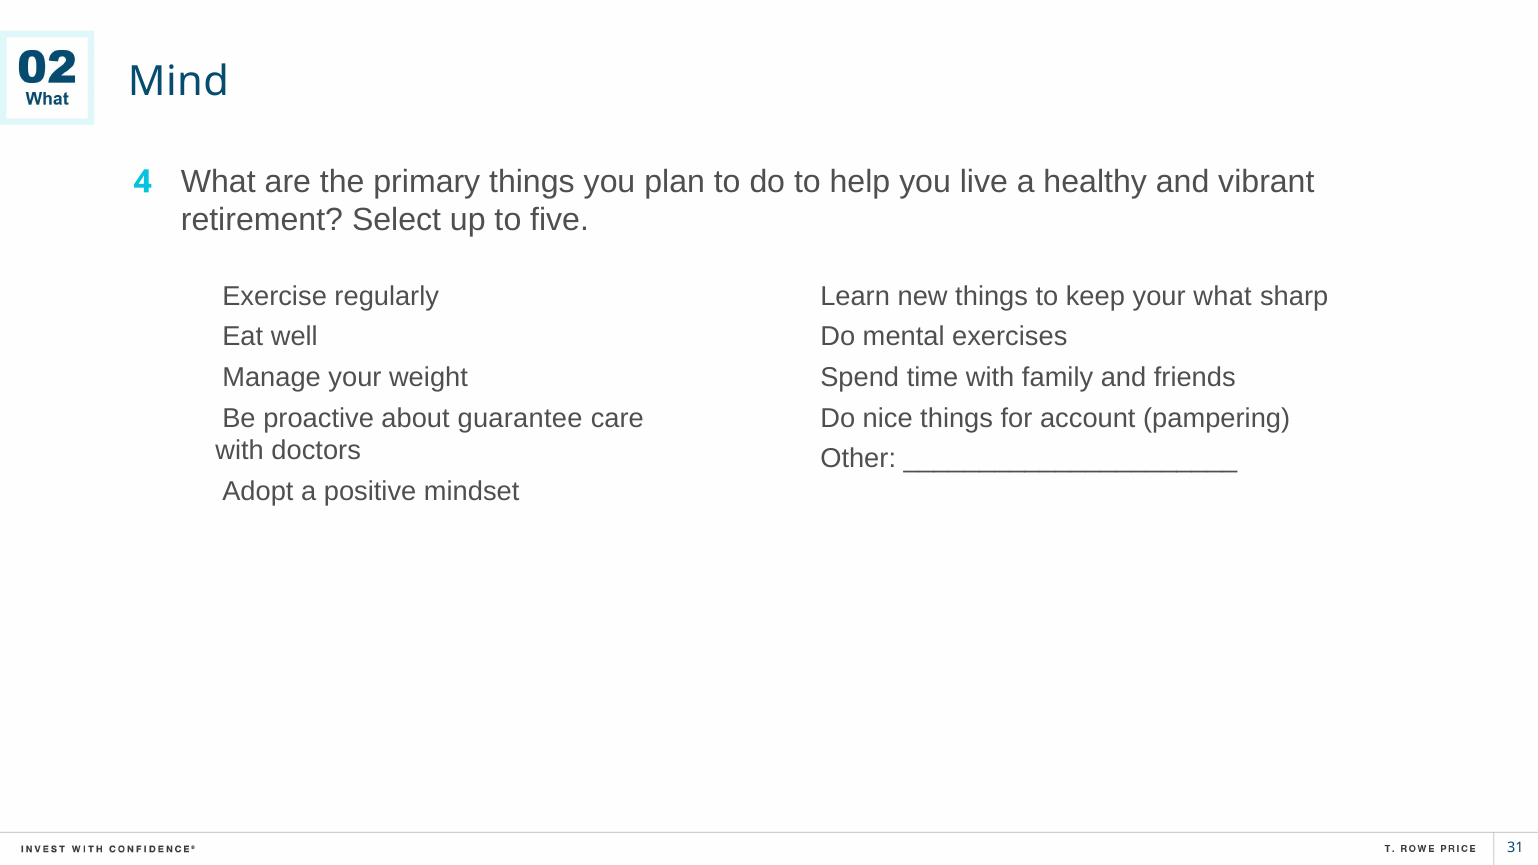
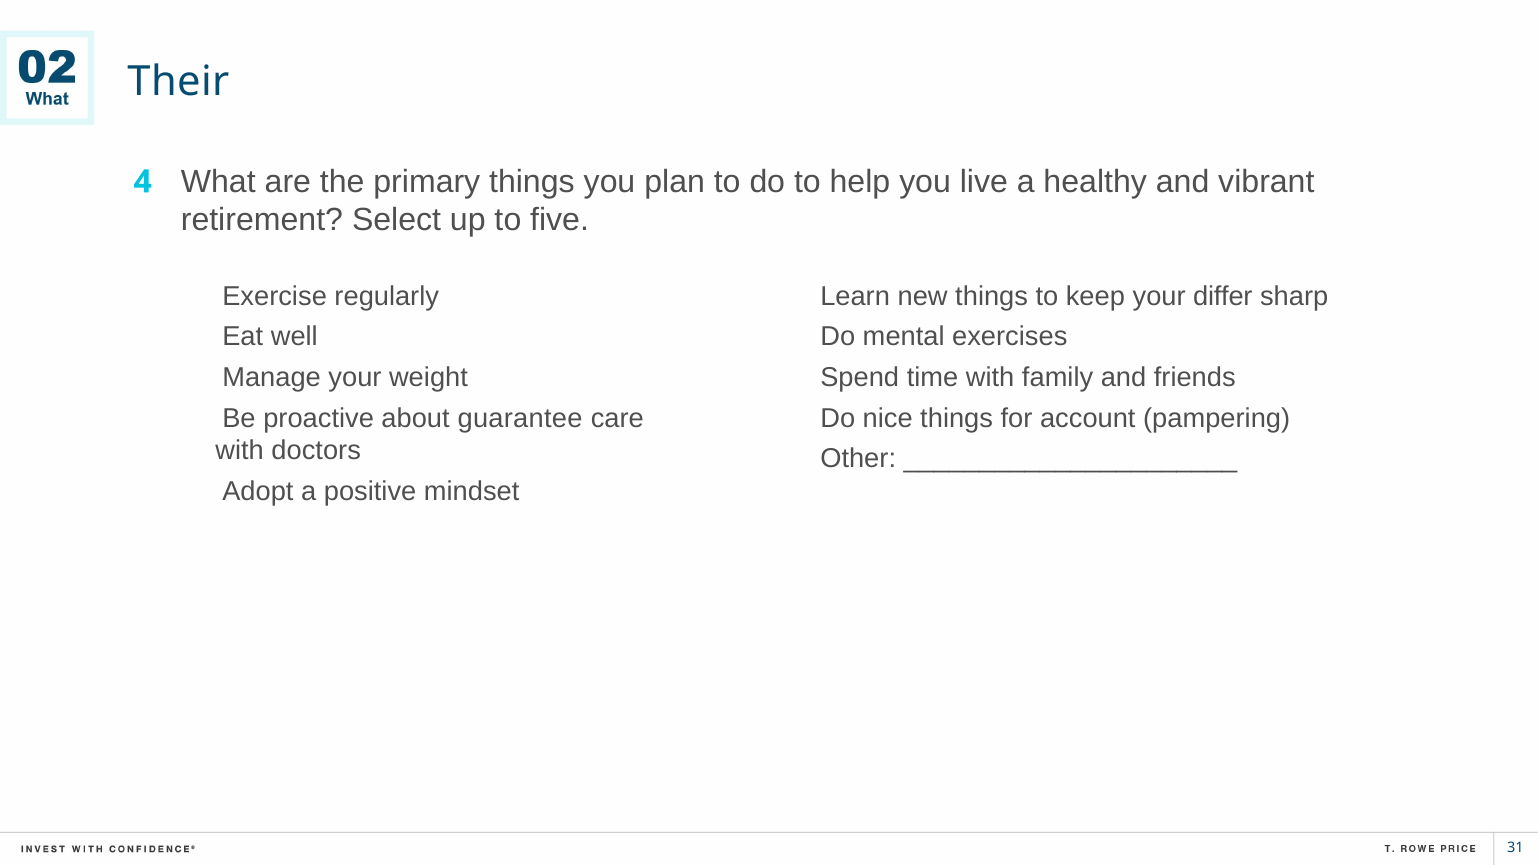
Mind: Mind -> Their (178, 81)
your what: what -> differ (1223, 296)
